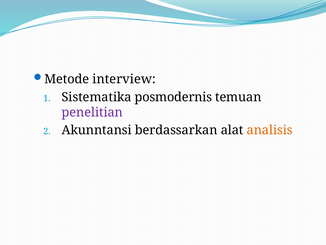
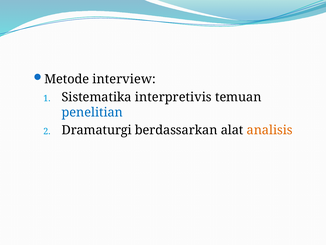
posmodernis: posmodernis -> interpretivis (173, 97)
penelitian colour: purple -> blue (92, 112)
Akunntansi: Akunntansi -> Dramaturgi (97, 130)
